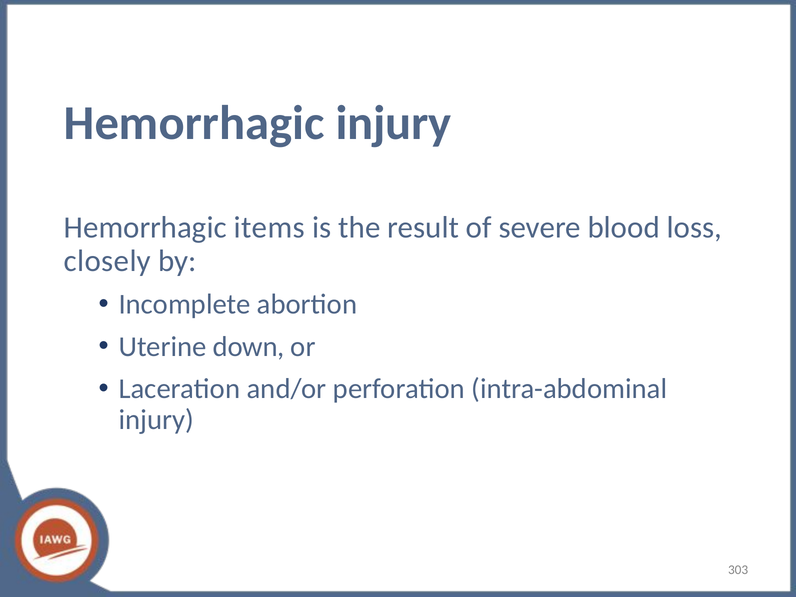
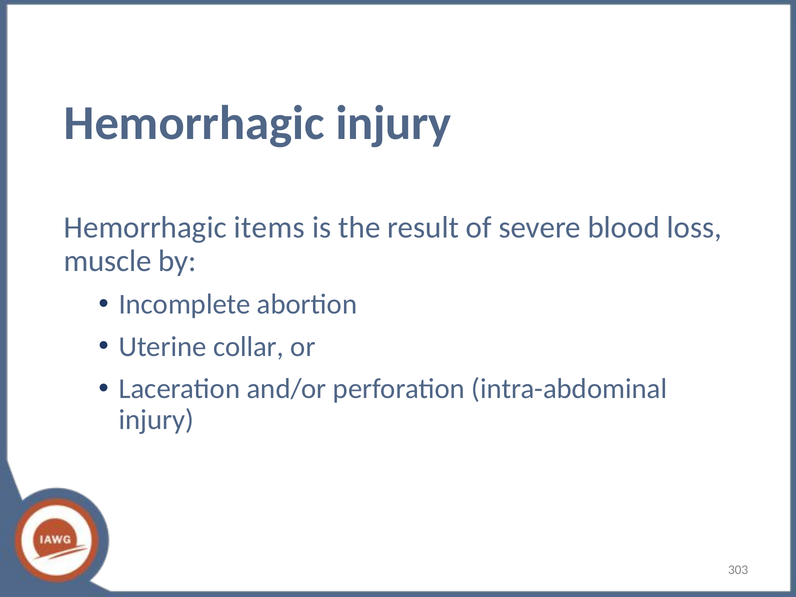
closely: closely -> muscle (108, 261)
down: down -> collar (249, 347)
